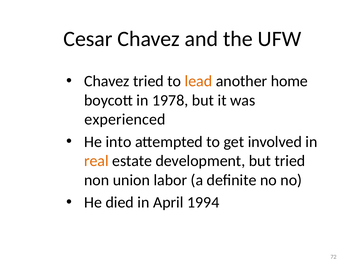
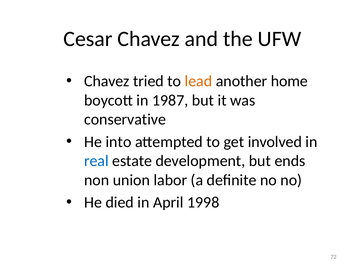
1978: 1978 -> 1987 (170, 100)
experienced: experienced -> conservative (125, 119)
real colour: orange -> blue (96, 161)
but tried: tried -> ends (290, 161)
1994: 1994 -> 1998 (203, 202)
